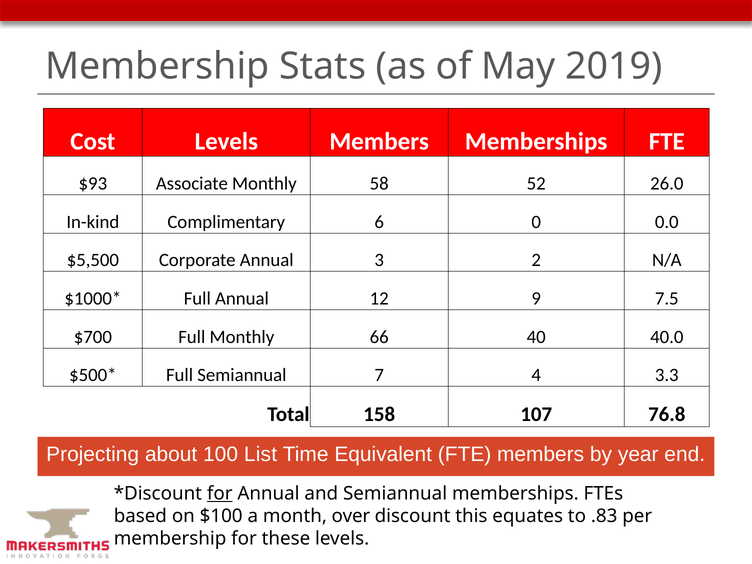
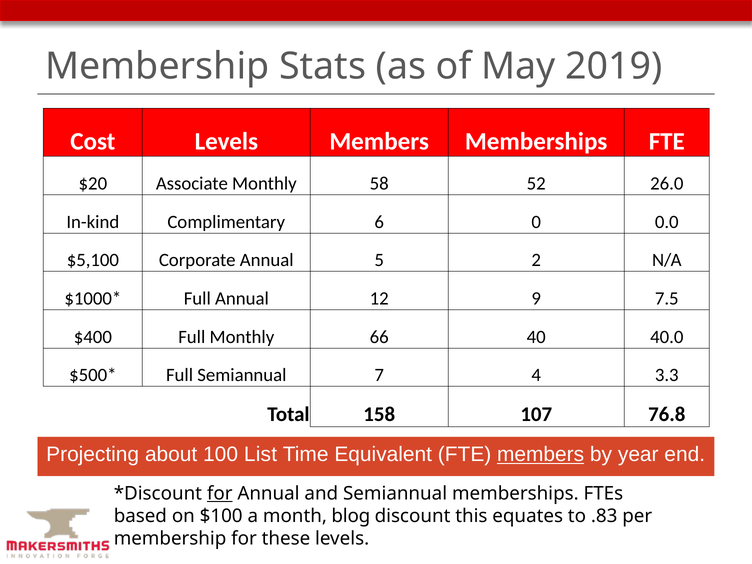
$93: $93 -> $20 (93, 184)
$5,500: $5,500 -> $5,100 (93, 260)
3: 3 -> 5 (379, 260)
$700: $700 -> $400 (93, 337)
members underline: none -> present (541, 455)
over: over -> blog (351, 516)
